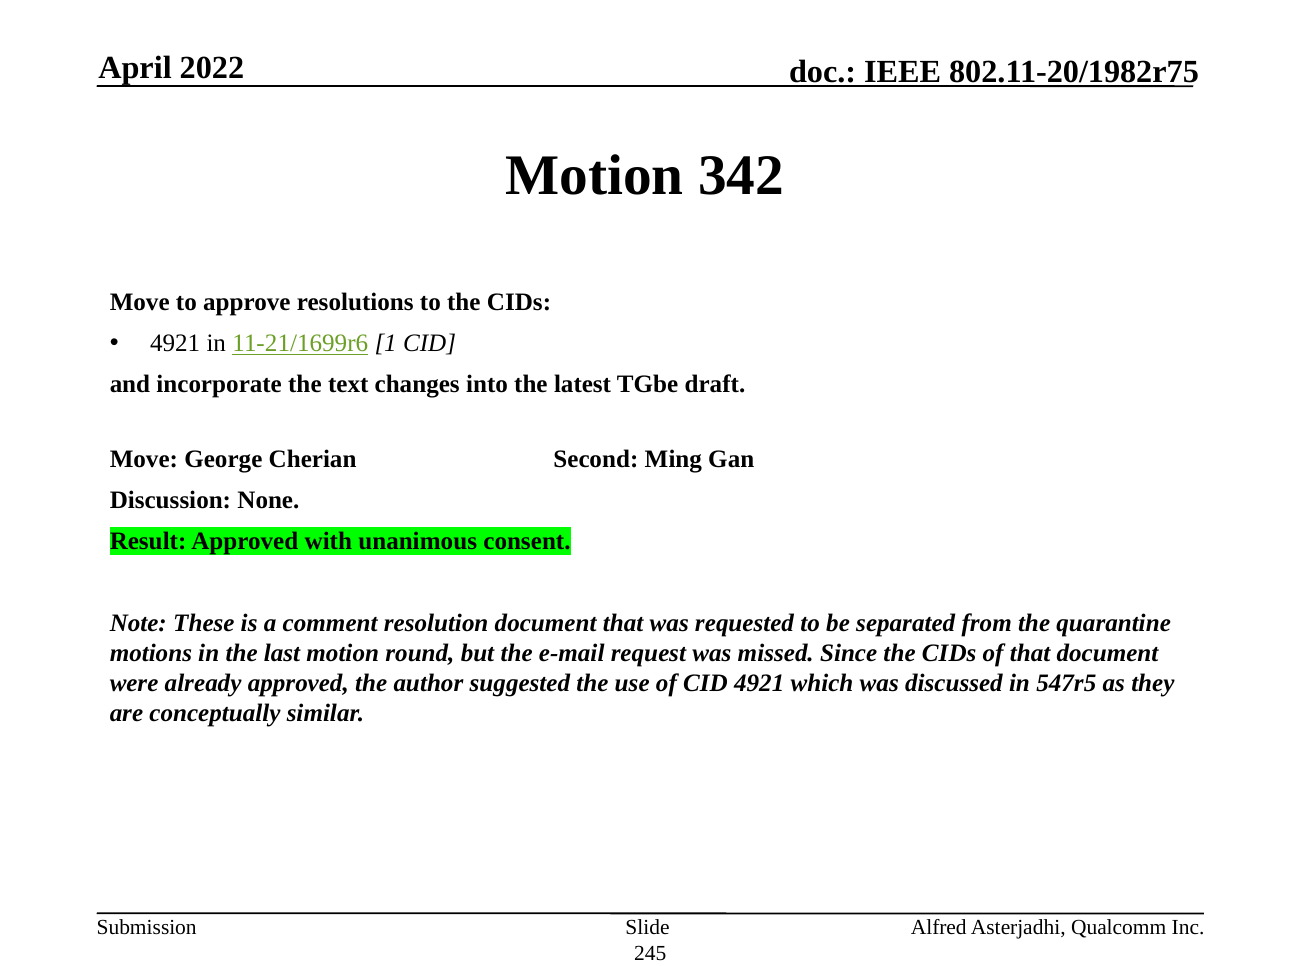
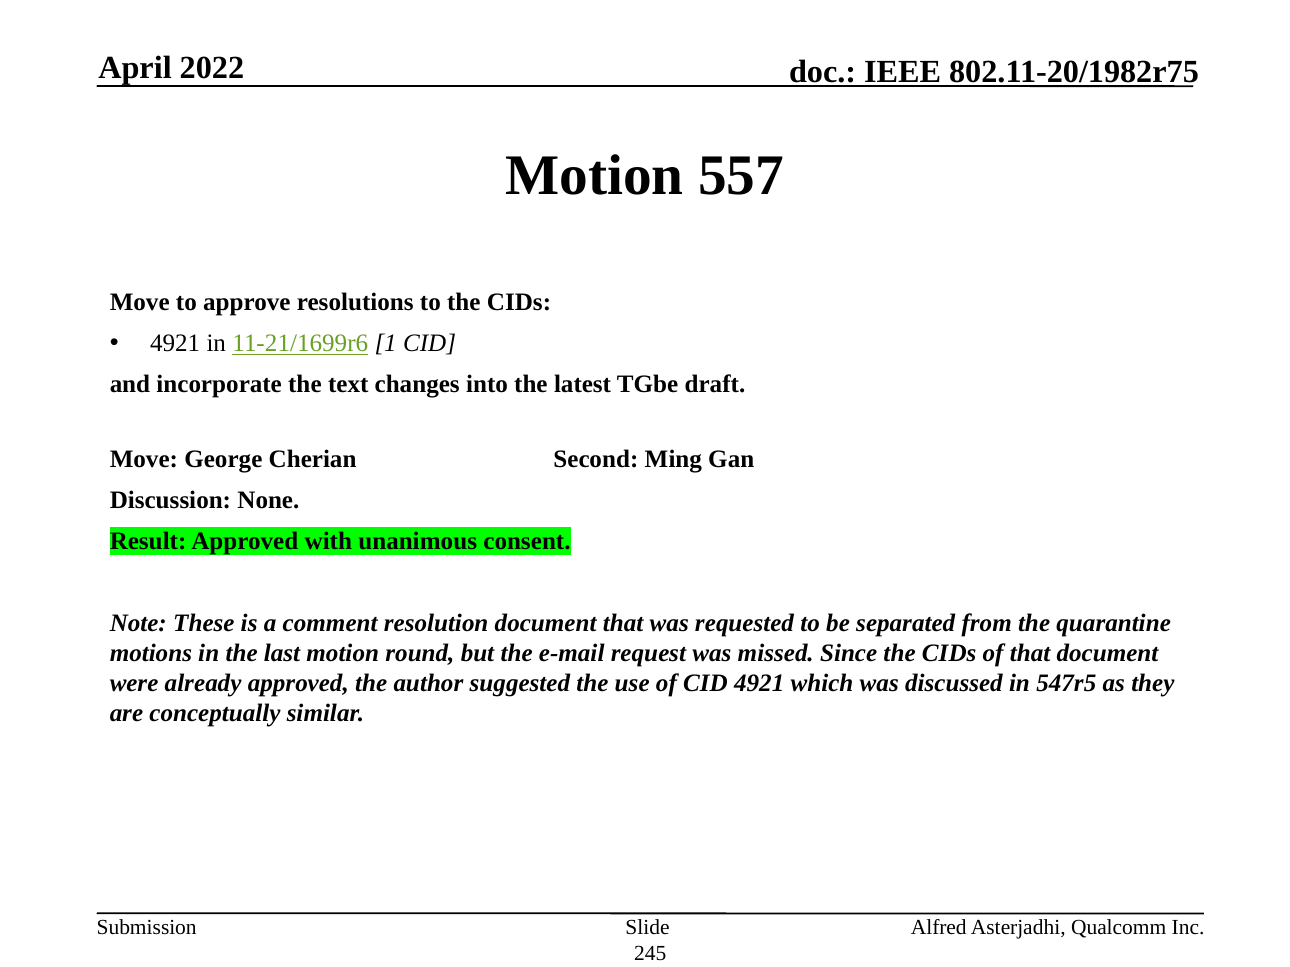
342: 342 -> 557 (741, 176)
